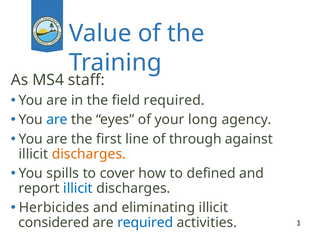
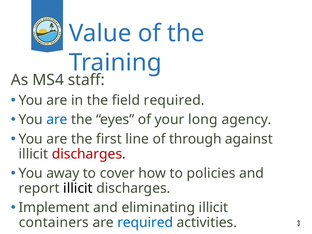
discharges colour: orange -> red (89, 154)
spills: spills -> away (63, 173)
defined: defined -> policies (211, 173)
illicit colour: blue -> black (78, 188)
Herbicides: Herbicides -> Implement (54, 208)
considered: considered -> containers (54, 223)
